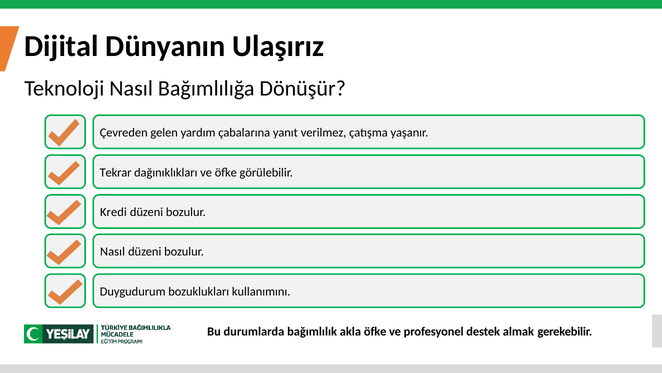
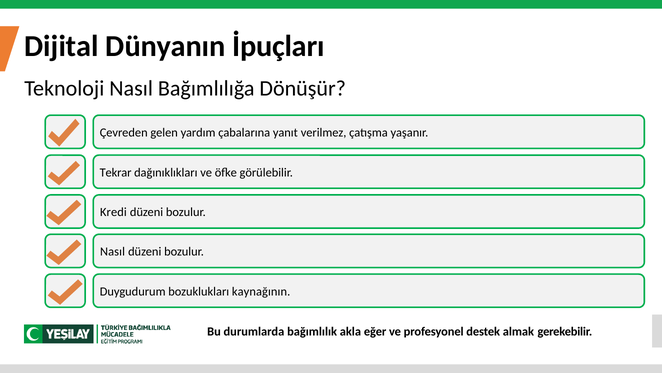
Ulaşırız: Ulaşırız -> İpuçları (278, 46)
kullanımını: kullanımını -> kaynağının (261, 291)
akla öfke: öfke -> eğer (375, 331)
